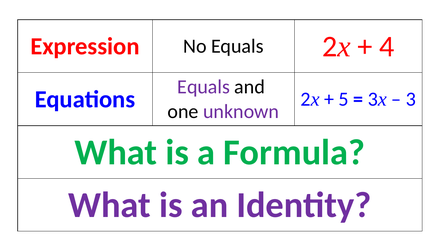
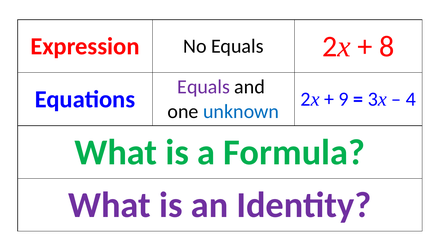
4: 4 -> 8 (387, 46)
5: 5 -> 9 (344, 99)
3: 3 -> 4 (411, 99)
unknown colour: purple -> blue (241, 111)
